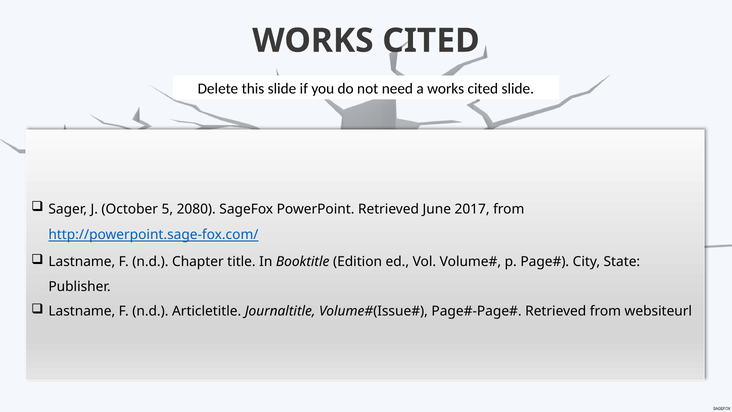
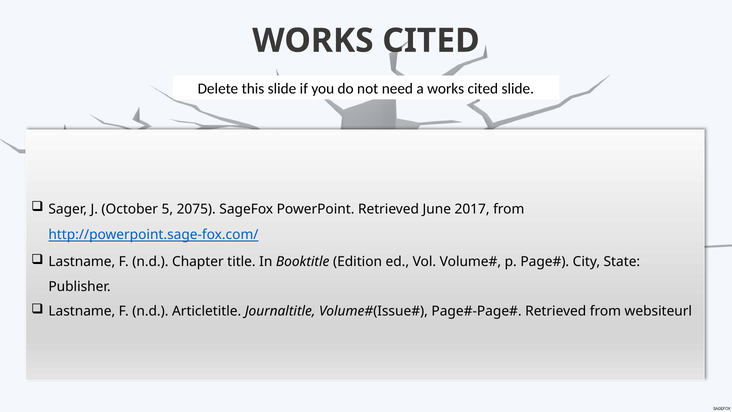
2080: 2080 -> 2075 (196, 209)
